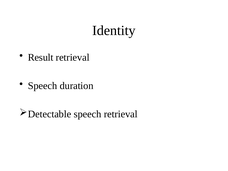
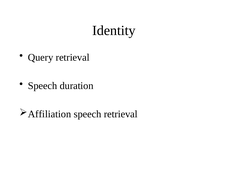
Result: Result -> Query (41, 57)
Detectable: Detectable -> Affiliation (50, 114)
